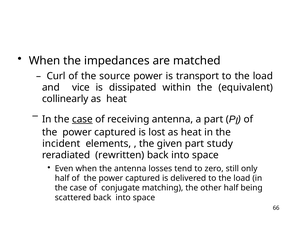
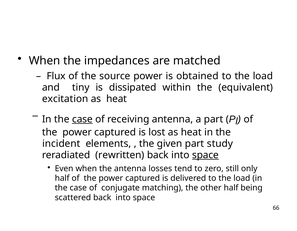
Curl: Curl -> Flux (56, 76)
transport: transport -> obtained (197, 76)
vice: vice -> tiny (81, 87)
collinearly: collinearly -> excitation (65, 99)
space underline: none -> present (205, 155)
